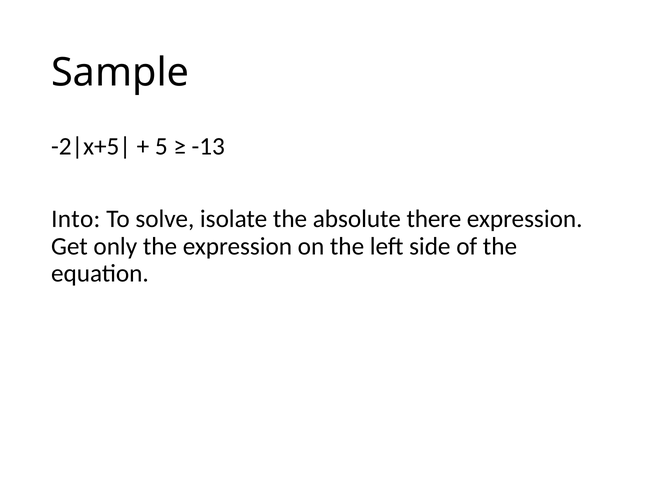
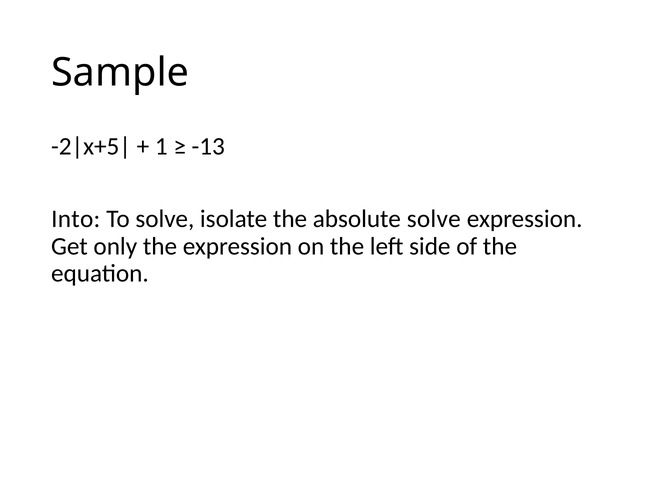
5: 5 -> 1 (161, 146)
absolute there: there -> solve (434, 219)
